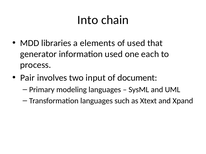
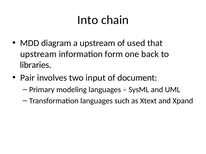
libraries: libraries -> diagram (56, 43)
a elements: elements -> upstream (97, 43)
generator: generator -> upstream (38, 54)
information used: used -> form (114, 54)
each: each -> back (150, 54)
process: process -> libraries (36, 65)
